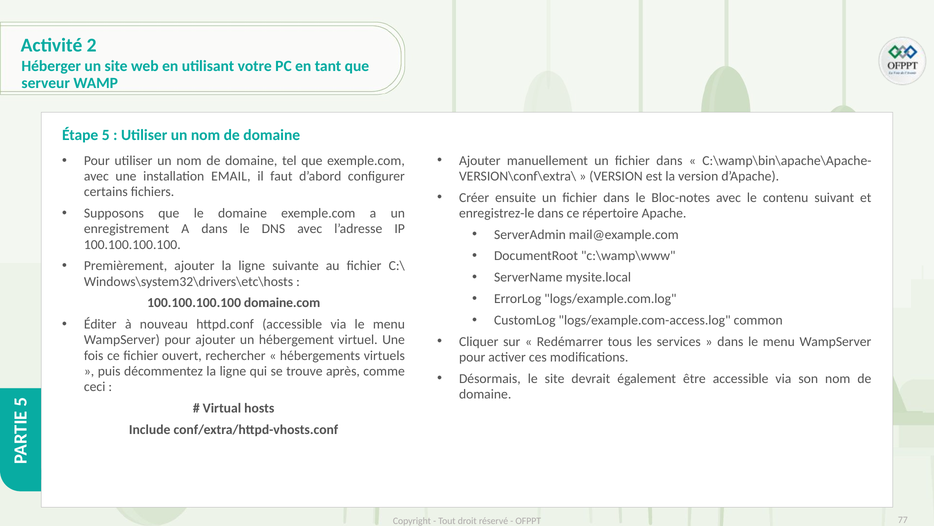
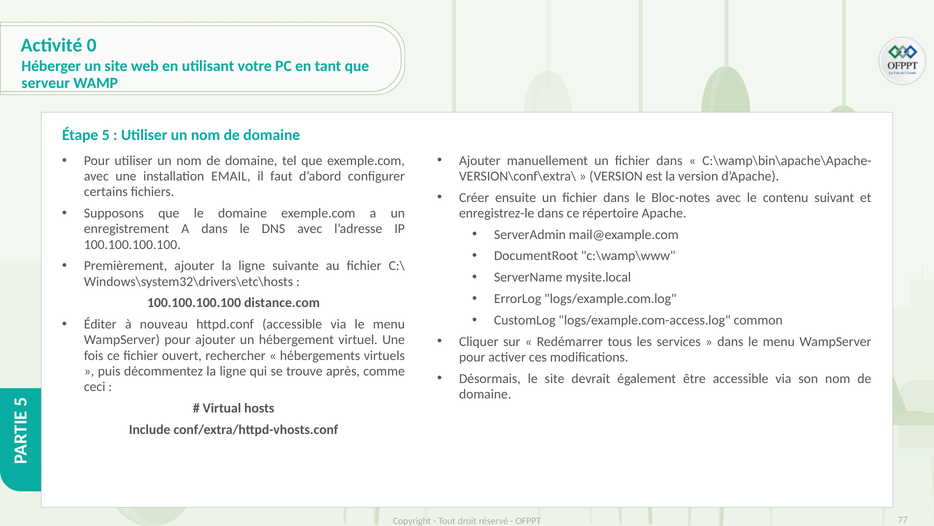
2: 2 -> 0 (92, 45)
domaine.com: domaine.com -> distance.com (282, 303)
